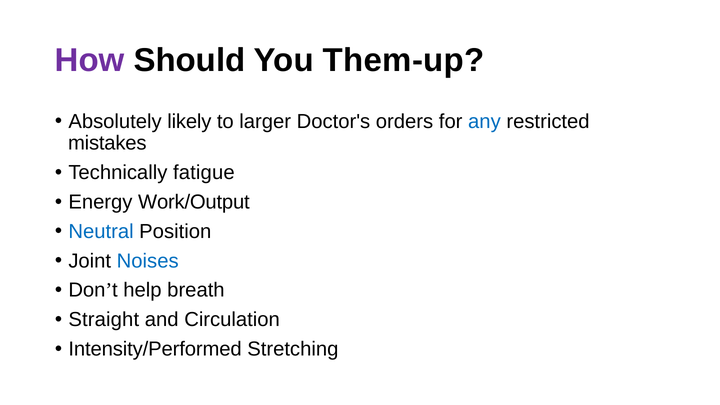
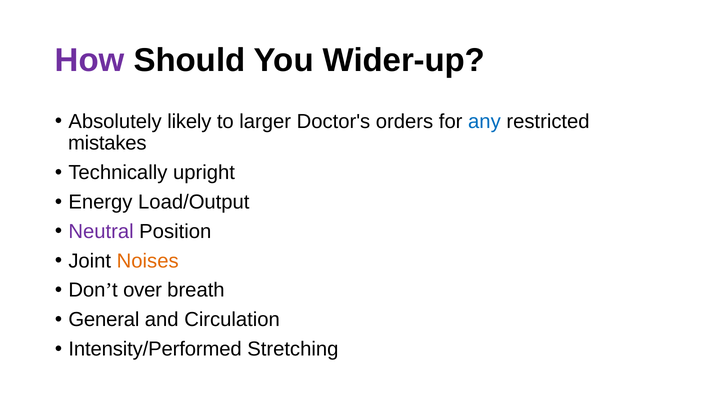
Them-up: Them-up -> Wider-up (404, 60)
fatigue: fatigue -> upright (204, 173)
Work/Output: Work/Output -> Load/Output (194, 202)
Neutral colour: blue -> purple (101, 231)
Noises colour: blue -> orange (148, 261)
help: help -> over (143, 290)
Straight: Straight -> General (104, 320)
